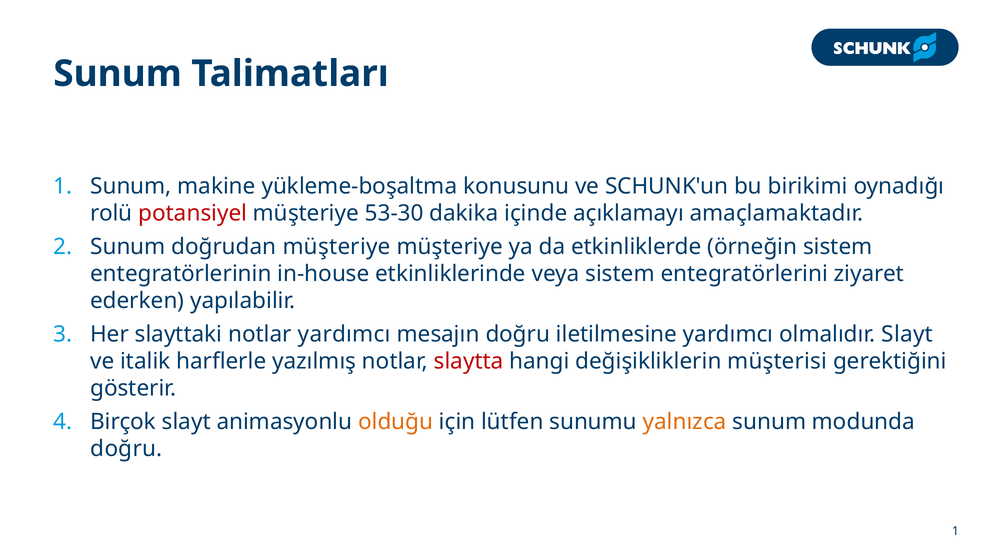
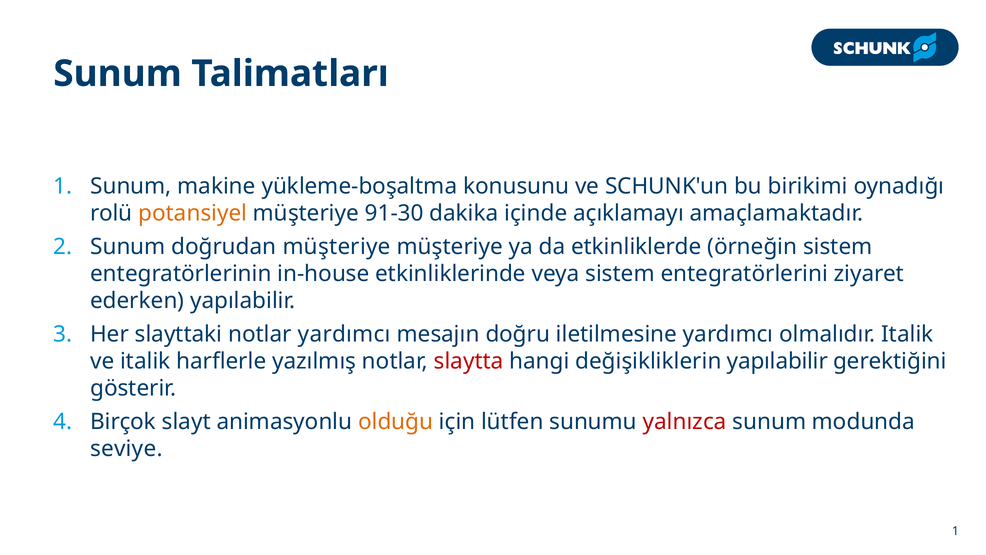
potansiyel colour: red -> orange (193, 213)
53-30: 53-30 -> 91-30 (394, 213)
olmalıdır Slayt: Slayt -> Italik (907, 334)
değişikliklerin müşterisi: müşterisi -> yapılabilir (777, 361)
yalnızca colour: orange -> red (685, 422)
doğru: doğru -> seviye (126, 449)
